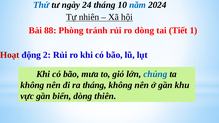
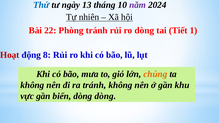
24: 24 -> 13 (87, 5)
năm colour: blue -> purple (138, 5)
88: 88 -> 22 (50, 30)
2: 2 -> 8 (47, 55)
chúng colour: blue -> orange (155, 74)
ra tháng: tháng -> tránh (94, 85)
dòng thiên: thiên -> dòng (105, 96)
